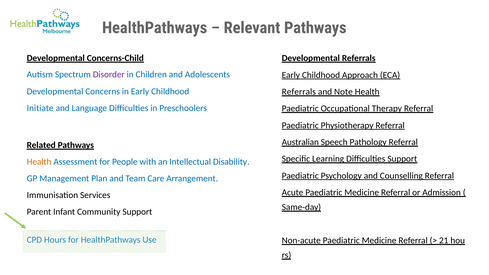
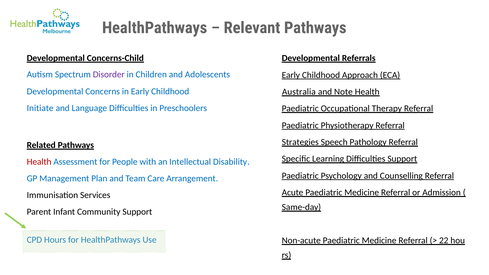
Referrals: Referrals -> Australia (299, 92)
Australian: Australian -> Strategies (300, 142)
Health colour: orange -> red (39, 162)
21: 21 -> 22 (444, 240)
